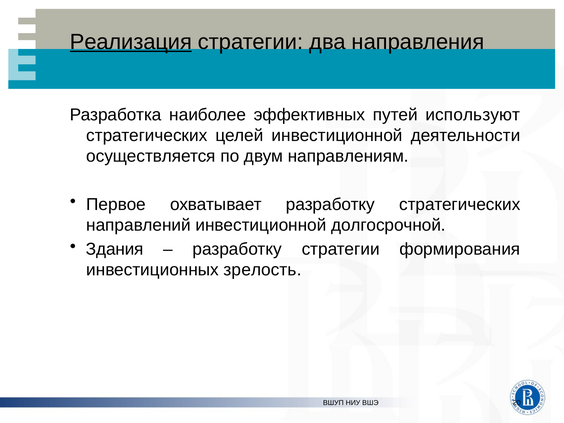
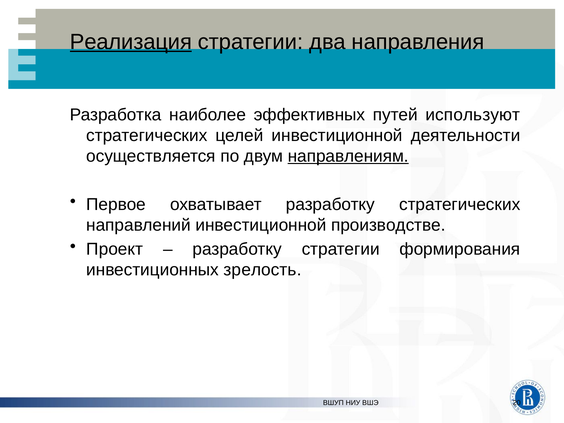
направлениям underline: none -> present (348, 156)
долгосрочной: долгосрочной -> производстве (388, 225)
Здания: Здания -> Проект (115, 249)
